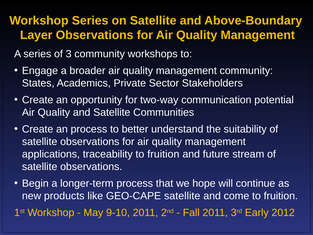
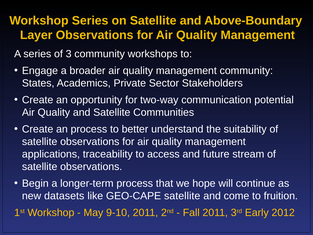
traceability to fruition: fruition -> access (163, 154)
products: products -> datasets (64, 196)
